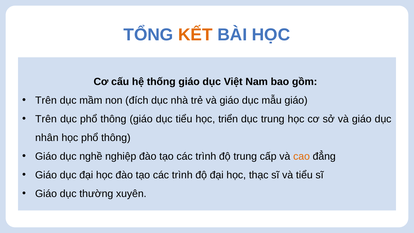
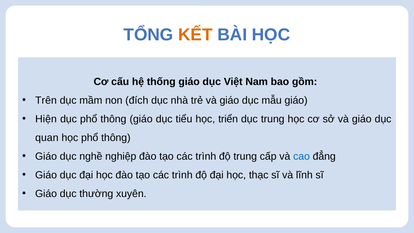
Trên: Trên -> Hiện (46, 119)
nhân: nhân -> quan (47, 138)
cao colour: orange -> blue (302, 156)
và tiểu: tiểu -> lĩnh (304, 175)
